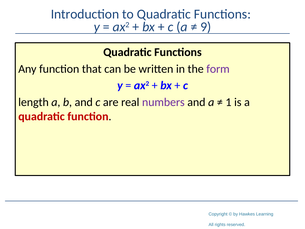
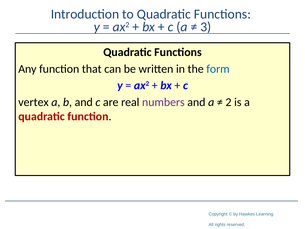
9: 9 -> 3 (206, 27)
form colour: purple -> blue (218, 69)
length: length -> vertex (33, 102)
1: 1 -> 2 (228, 102)
